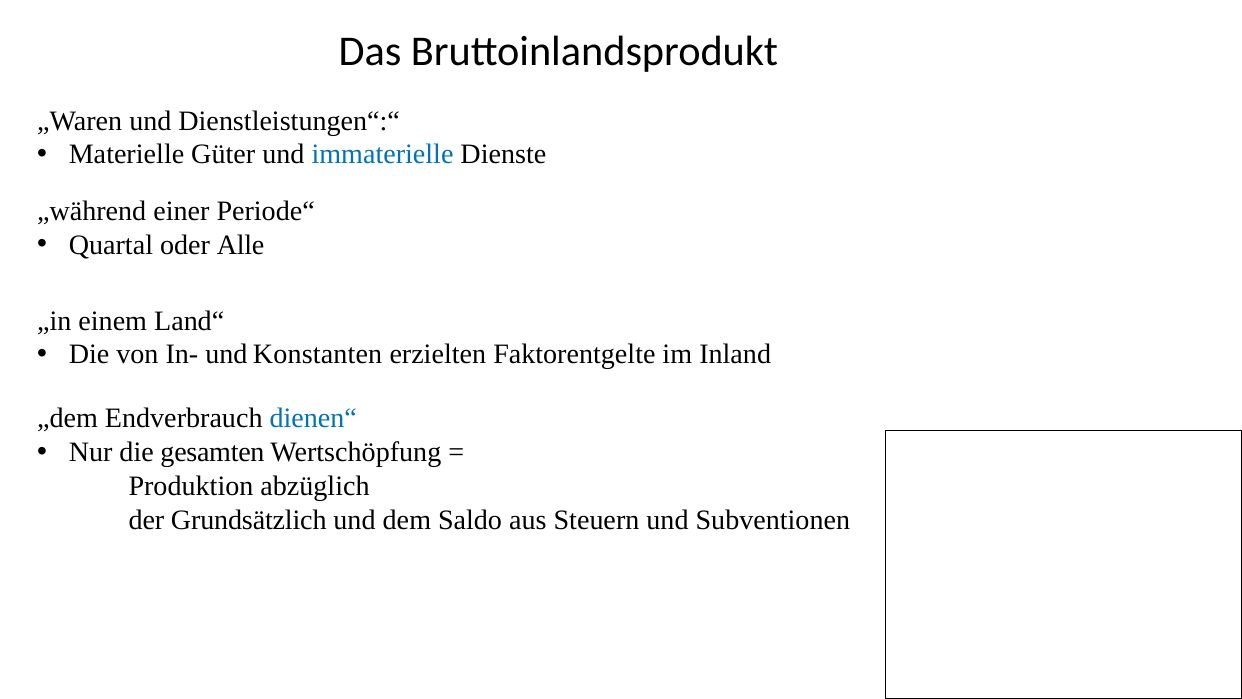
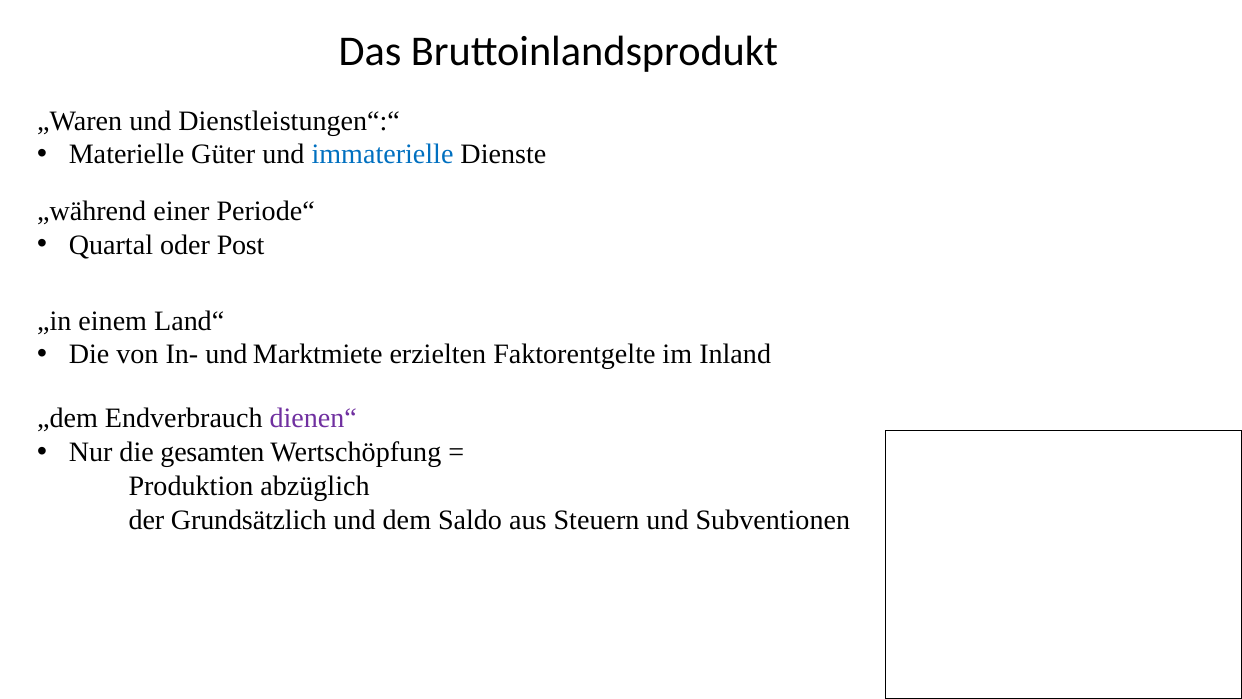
Alle: Alle -> Post (241, 245)
Konstanten: Konstanten -> Marktmiete (318, 354)
dienen“ colour: blue -> purple (313, 418)
